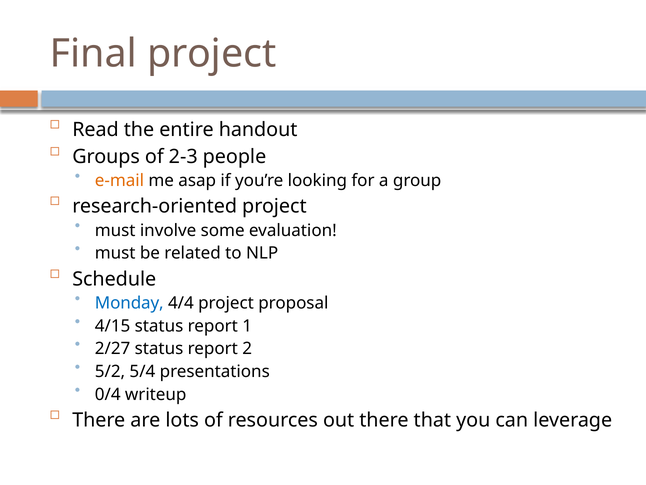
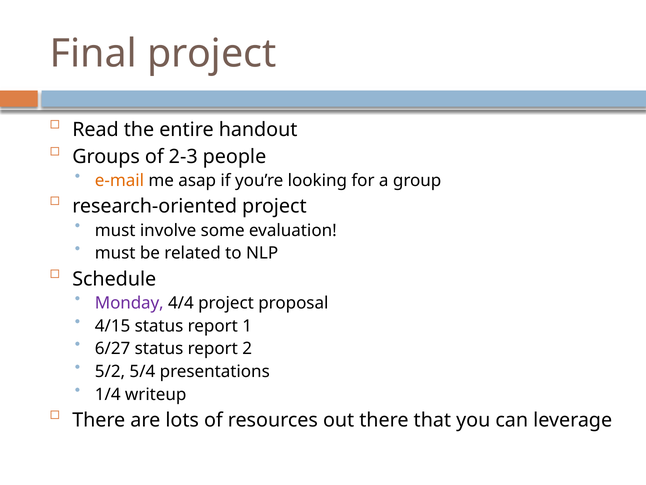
Monday colour: blue -> purple (129, 303)
2/27: 2/27 -> 6/27 (113, 348)
0/4: 0/4 -> 1/4 (108, 394)
